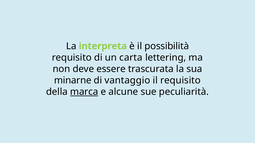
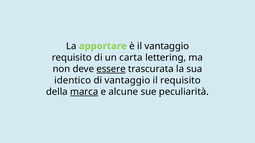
interpreta: interpreta -> apportare (103, 46)
il possibilità: possibilità -> vantaggio (167, 46)
essere underline: none -> present (111, 69)
minarne: minarne -> identico (73, 81)
